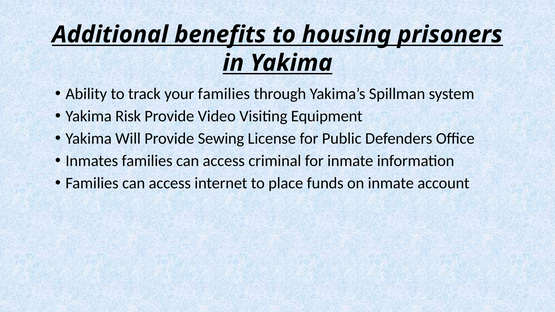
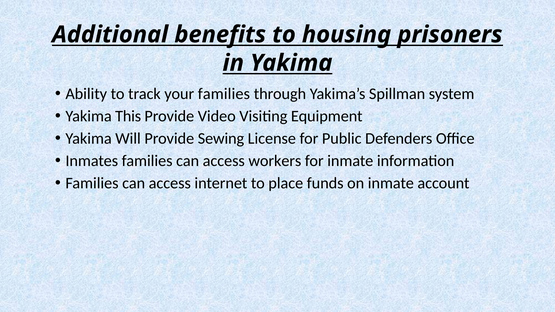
Risk: Risk -> This (128, 116)
criminal: criminal -> workers (275, 161)
